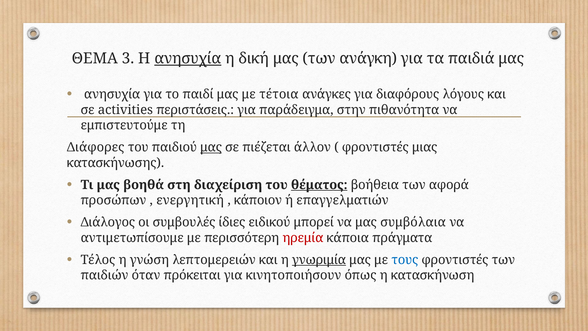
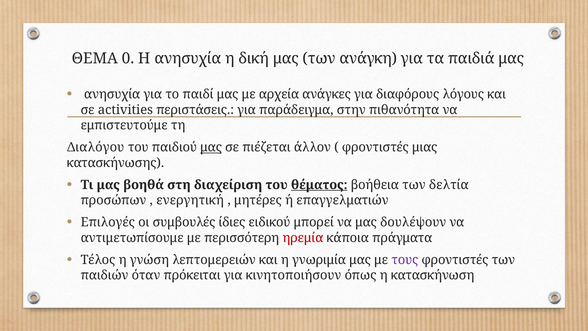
3: 3 -> 0 (128, 59)
ανησυχία underline: present -> none (188, 59)
τέτοια: τέτοια -> αρχεία (279, 94)
Διάφορες: Διάφορες -> Διαλόγου (96, 147)
αφορά: αφορά -> δελτία (449, 185)
κάποιον: κάποιον -> μητέρες (258, 200)
Διάλογος: Διάλογος -> Επιλογές (108, 222)
συμβόλαια: συμβόλαια -> δουλέψουν (413, 222)
γνωριμία underline: present -> none (319, 260)
τους colour: blue -> purple (405, 260)
